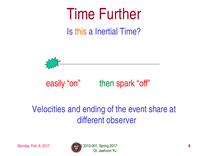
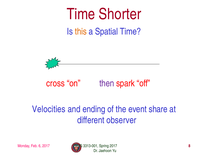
Further: Further -> Shorter (120, 14)
Inertial: Inertial -> Spatial (107, 31)
easily: easily -> cross (55, 83)
then colour: green -> purple (107, 83)
